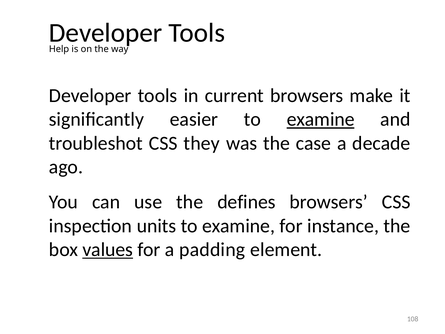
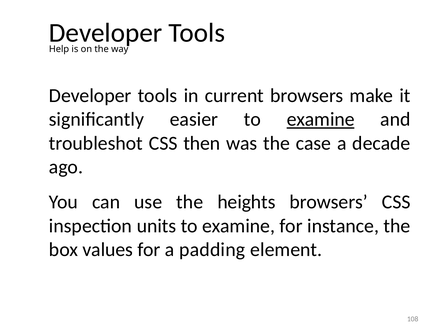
they: they -> then (202, 143)
defines: defines -> heights (246, 202)
values underline: present -> none (108, 249)
